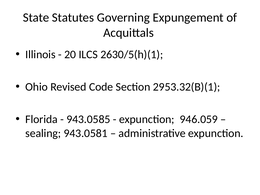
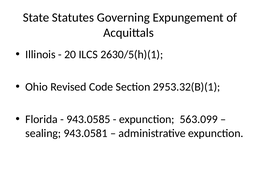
946.059: 946.059 -> 563.099 (199, 119)
